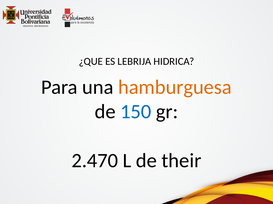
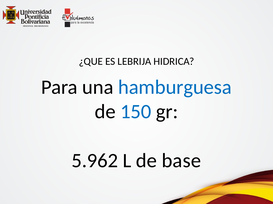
hamburguesa colour: orange -> blue (175, 87)
2.470: 2.470 -> 5.962 (95, 161)
their: their -> base (181, 161)
